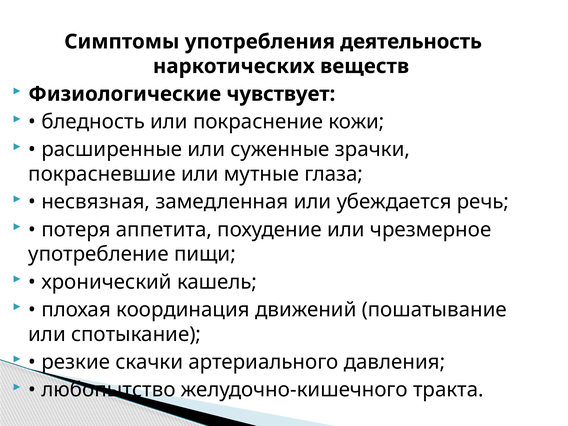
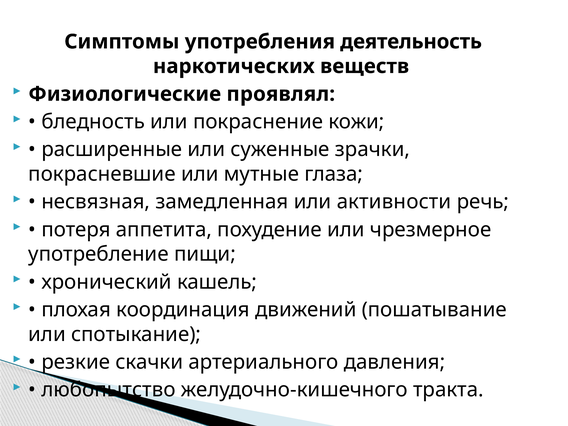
чувствует: чувствует -> проявлял (281, 94)
убеждается: убеждается -> активности (394, 202)
